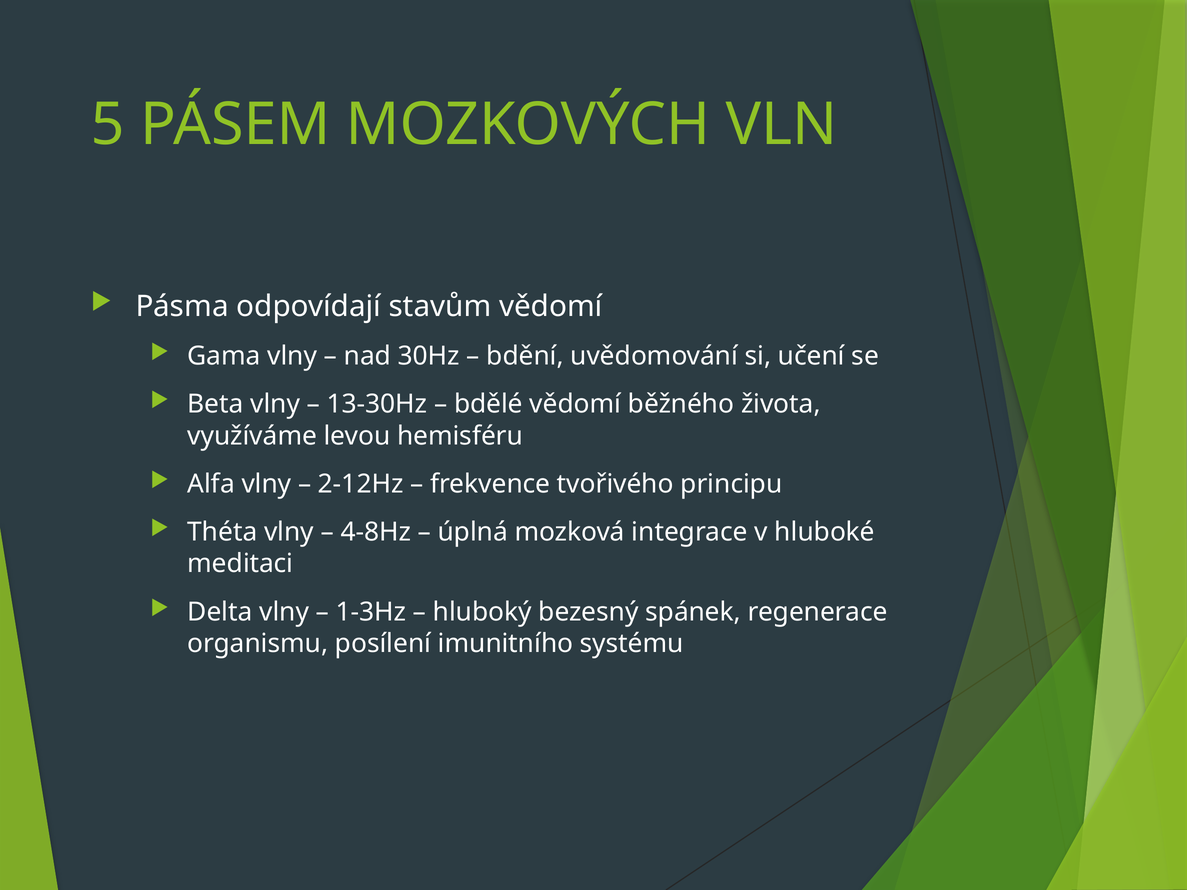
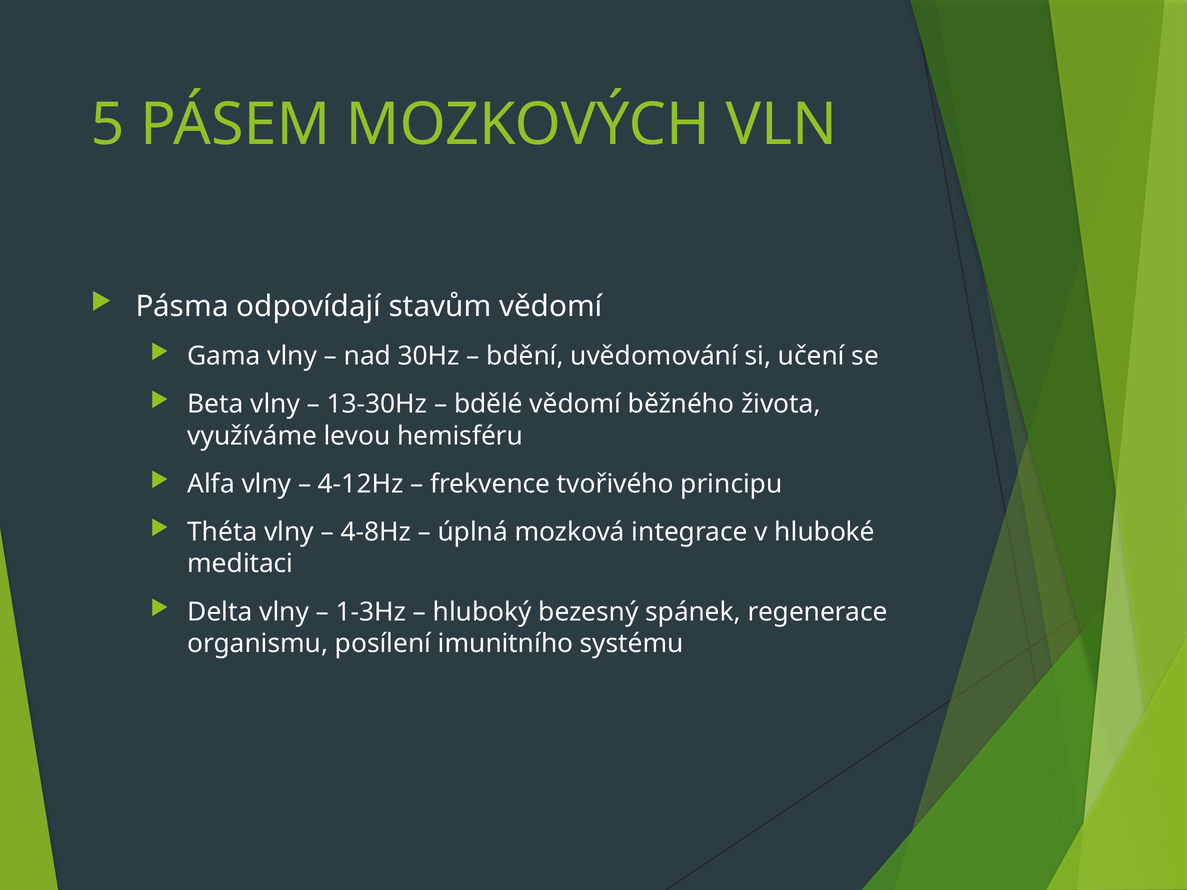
2-12Hz: 2-12Hz -> 4-12Hz (361, 484)
